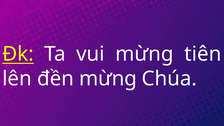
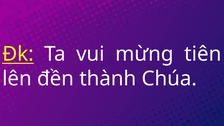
đền mừng: mừng -> thành (108, 79)
